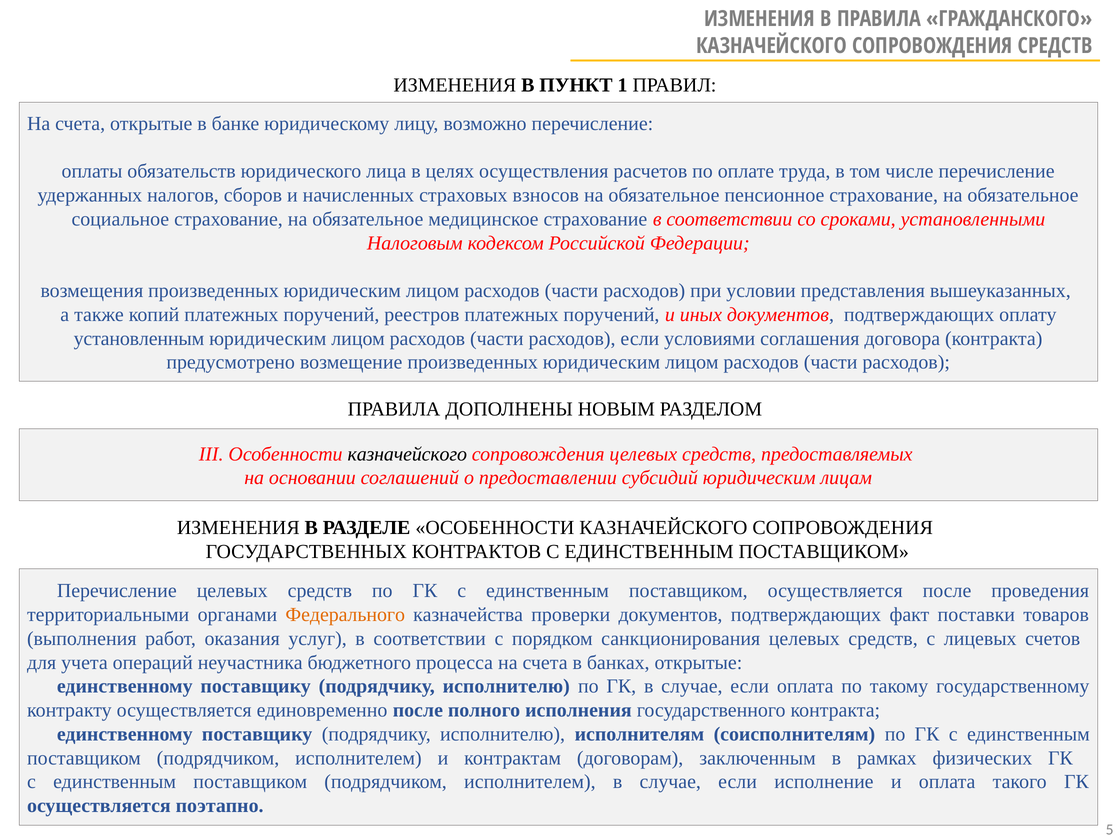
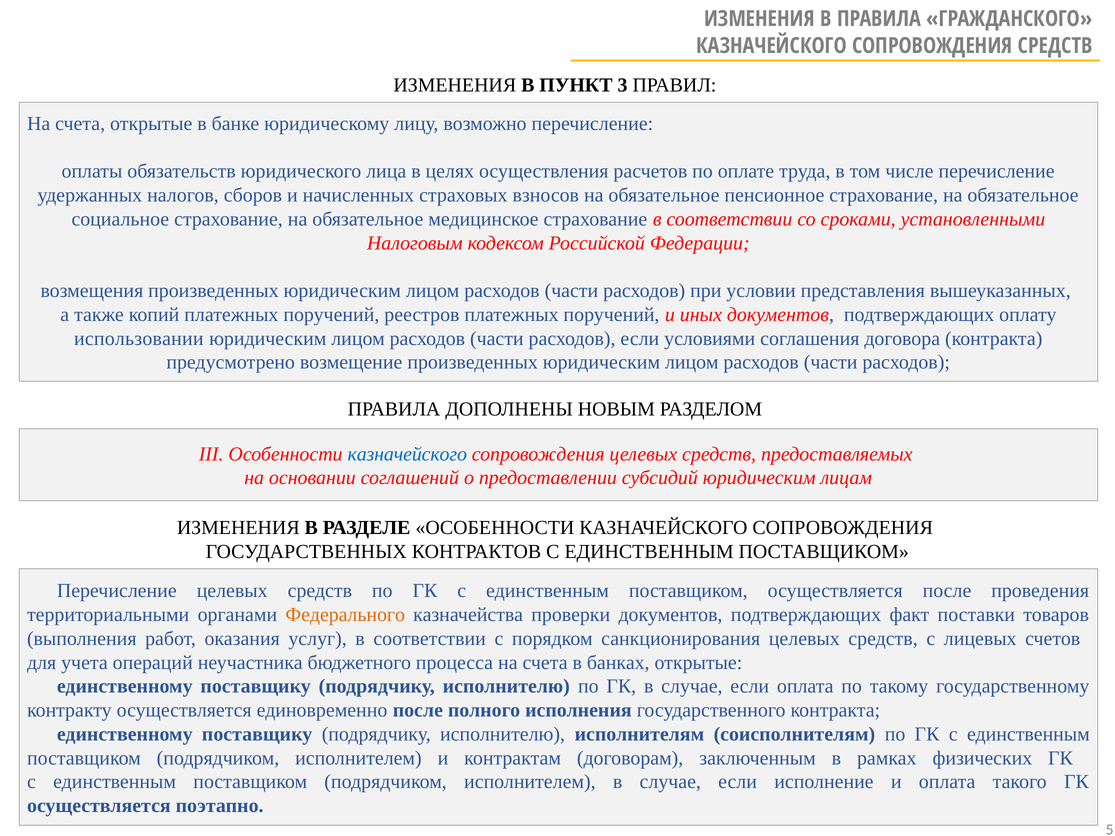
1: 1 -> 3 (623, 85)
установленным: установленным -> использовании (139, 339)
казначейского colour: black -> blue (407, 454)
